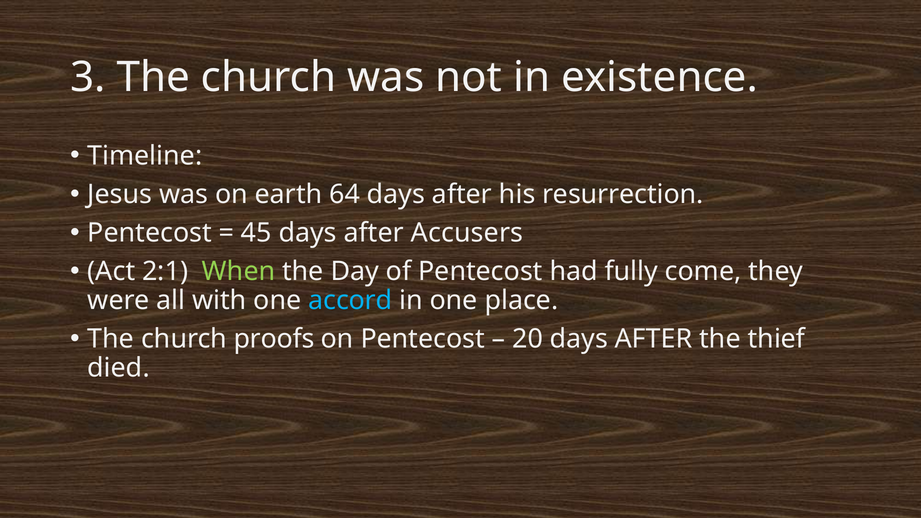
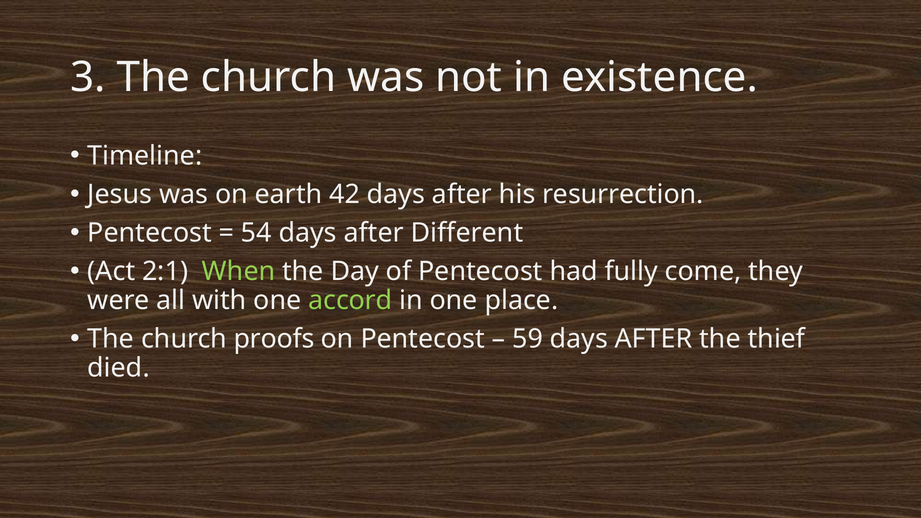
64: 64 -> 42 (345, 194)
45: 45 -> 54 (256, 233)
Accusers: Accusers -> Different (467, 233)
accord colour: light blue -> light green (350, 300)
20: 20 -> 59 (528, 339)
